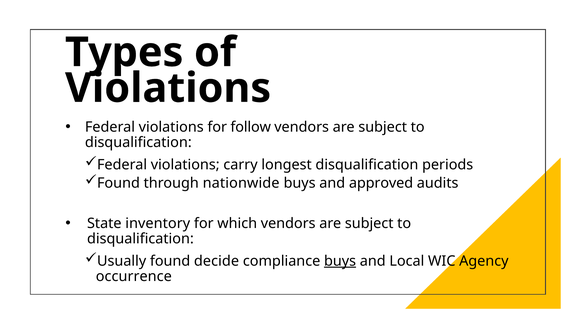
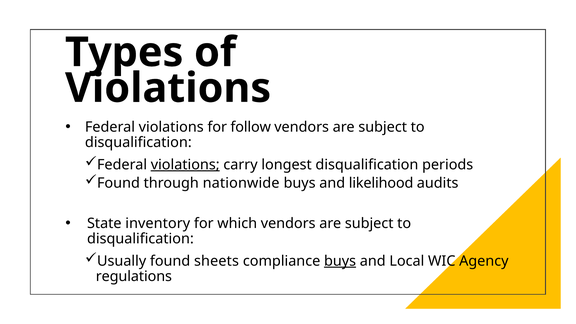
violations underline: none -> present (185, 165)
approved: approved -> likelihood (381, 183)
decide: decide -> sheets (216, 261)
occurrence: occurrence -> regulations (134, 277)
